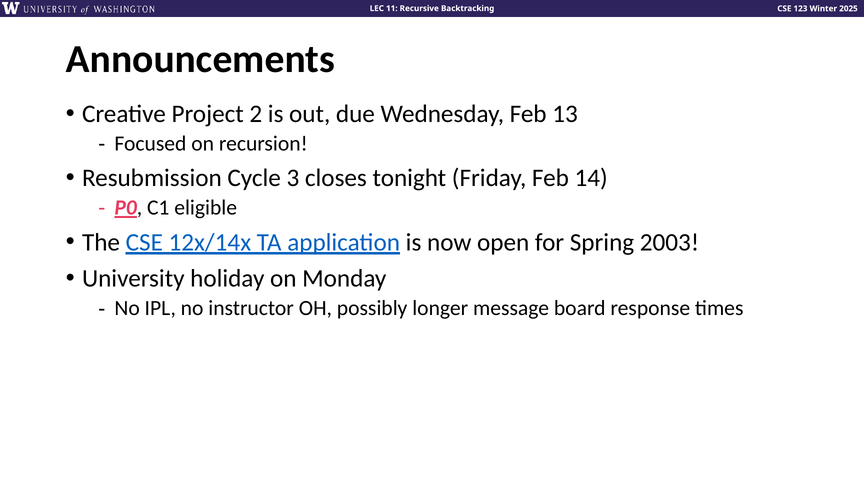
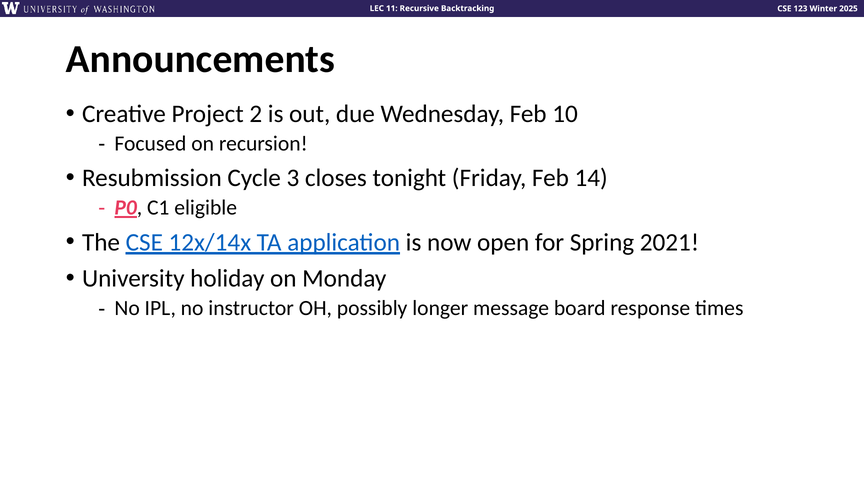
13: 13 -> 10 (565, 114)
2003: 2003 -> 2021 (669, 242)
